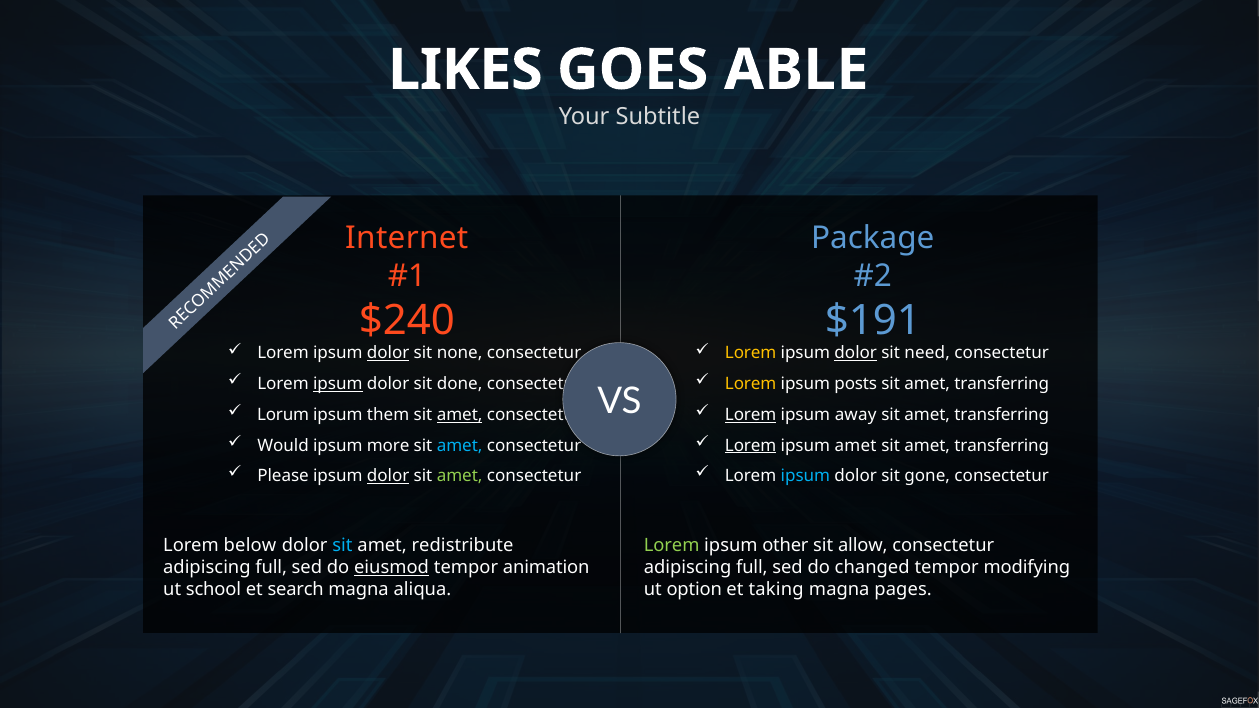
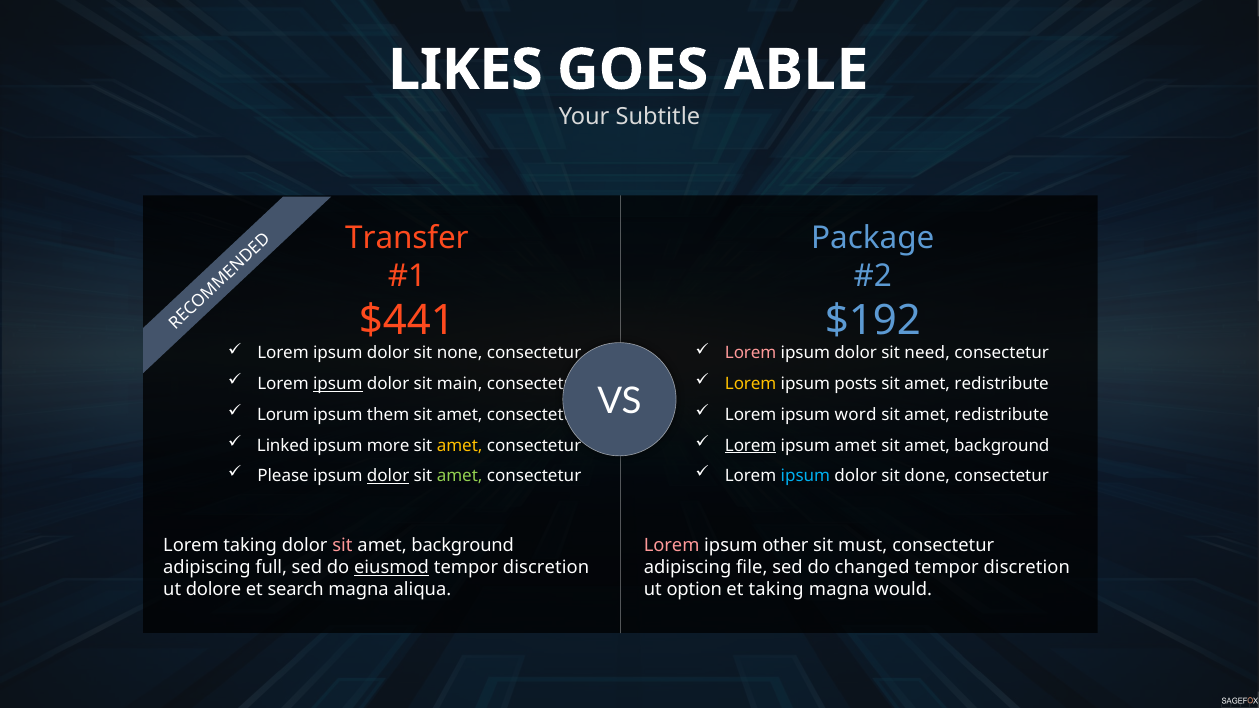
Internet: Internet -> Transfer (407, 238)
$240: $240 -> $441 (407, 321)
$191: $191 -> $192 (873, 321)
dolor underline: present -> none (388, 353)
Lorem colour: yellow -> pink (751, 353)
dolor underline: present -> none (856, 353)
done: done -> main (460, 384)
transferring: transferring -> redistribute (1002, 384)
amet underline: present -> none (460, 415)
Lorem underline: present -> none (751, 415)
away: away -> word (856, 415)
transferring: transferring -> redistribute (1002, 415)
Would: Would -> Linked (283, 446)
amet colour: light blue -> yellow (460, 446)
transferring: transferring -> background (1002, 446)
gone: gone -> done (927, 476)
Lorem below: below -> taking (250, 545)
sit colour: light blue -> pink (342, 545)
redistribute: redistribute -> background (463, 545)
Lorem colour: light green -> pink (672, 545)
allow: allow -> must (863, 545)
animation: animation -> discretion (546, 567)
full: full -> file (752, 567)
modifying: modifying -> discretion (1027, 567)
school: school -> dolore (214, 589)
pages: pages -> would (903, 589)
